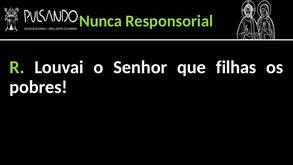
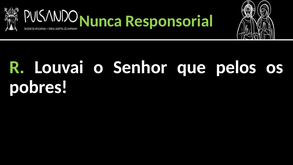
filhas: filhas -> pelos (236, 67)
